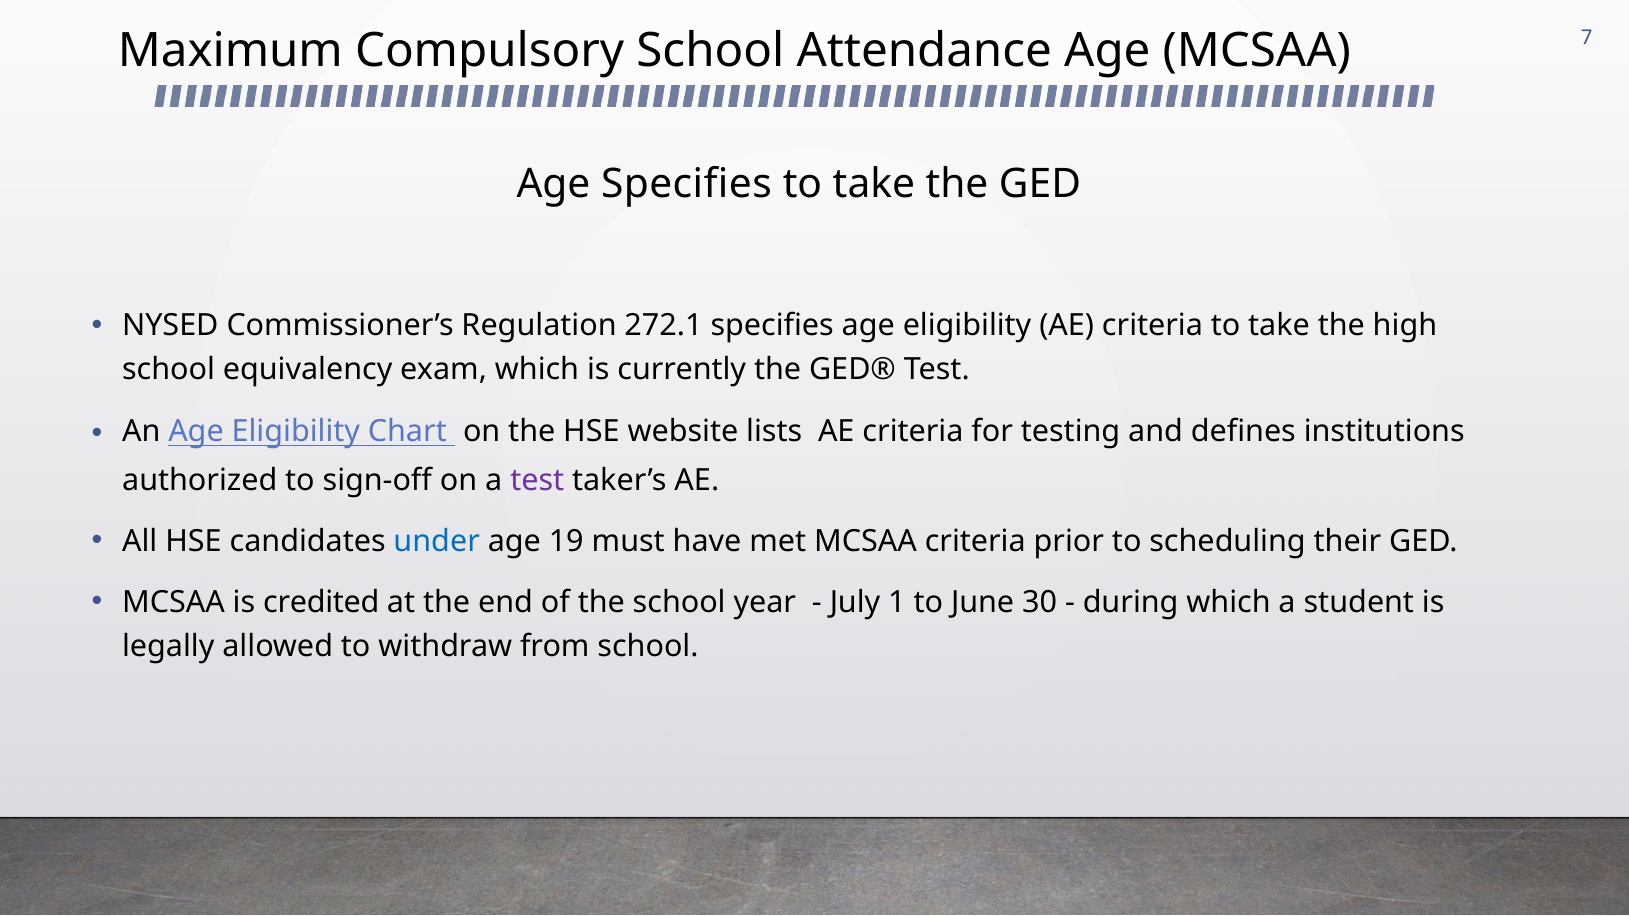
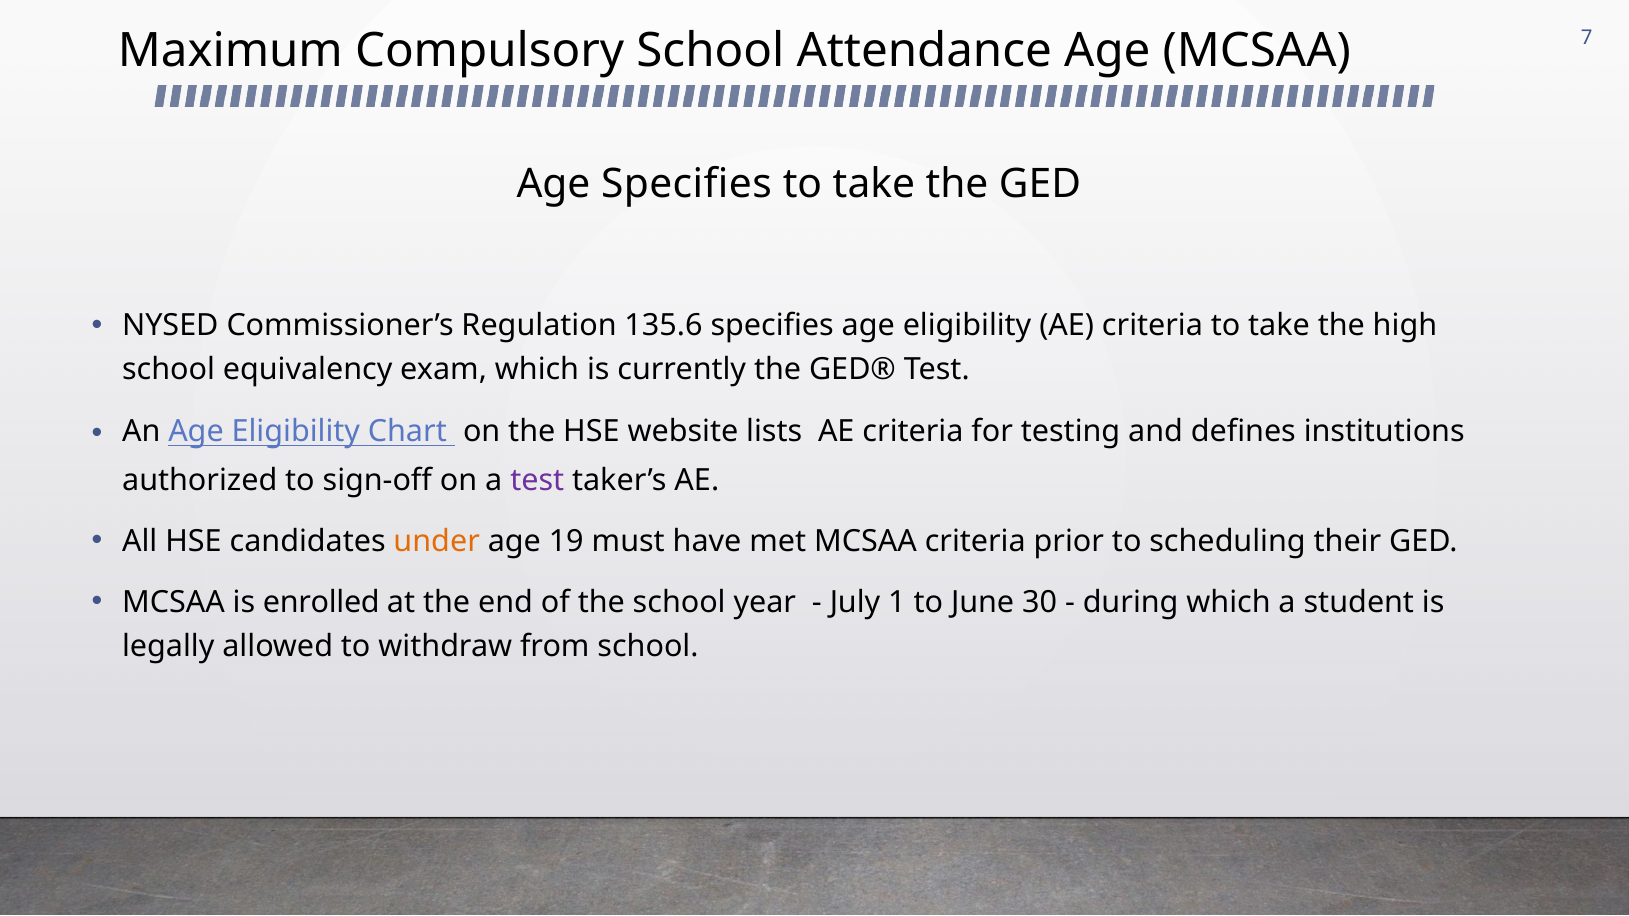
272.1: 272.1 -> 135.6 (664, 326)
under colour: blue -> orange (437, 542)
credited: credited -> enrolled (321, 602)
